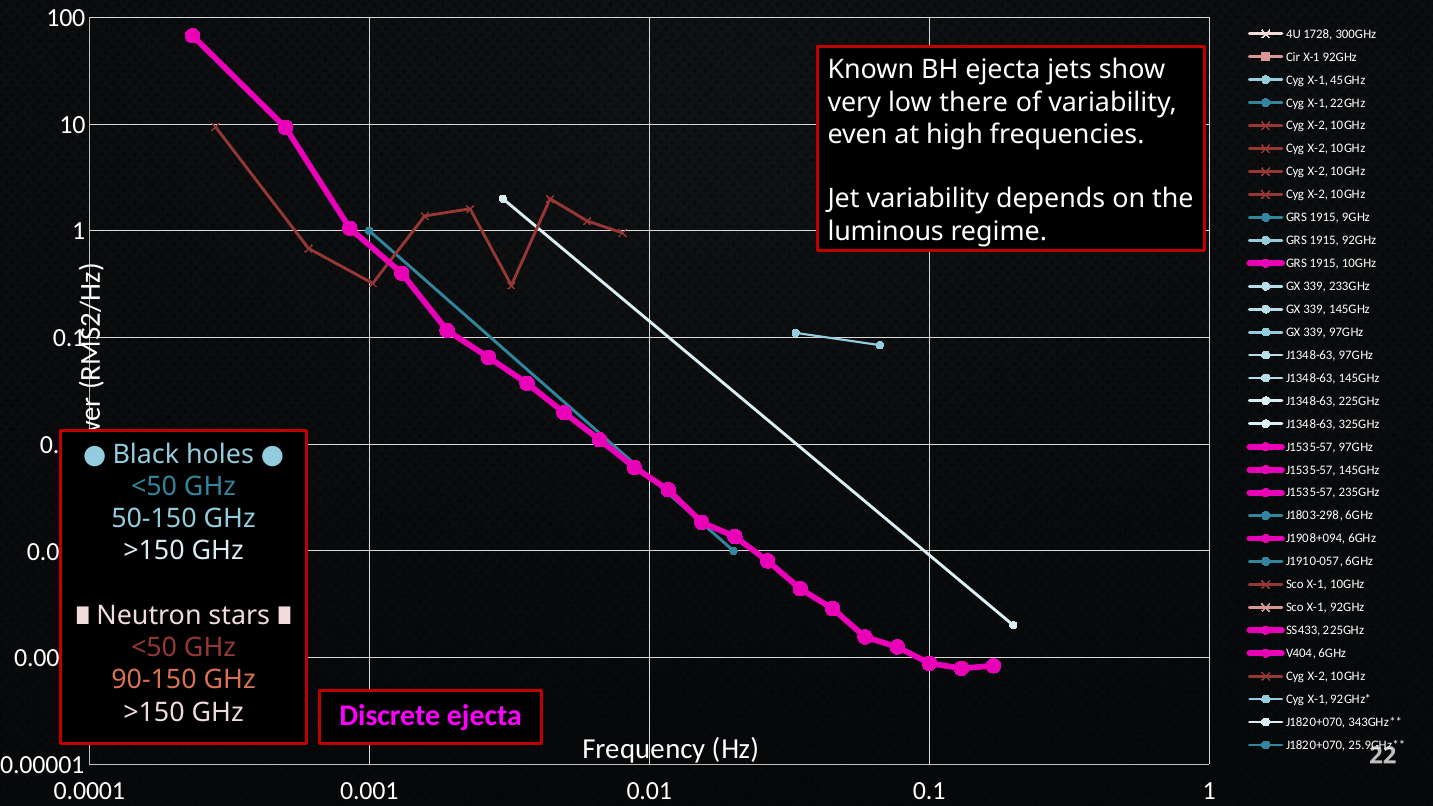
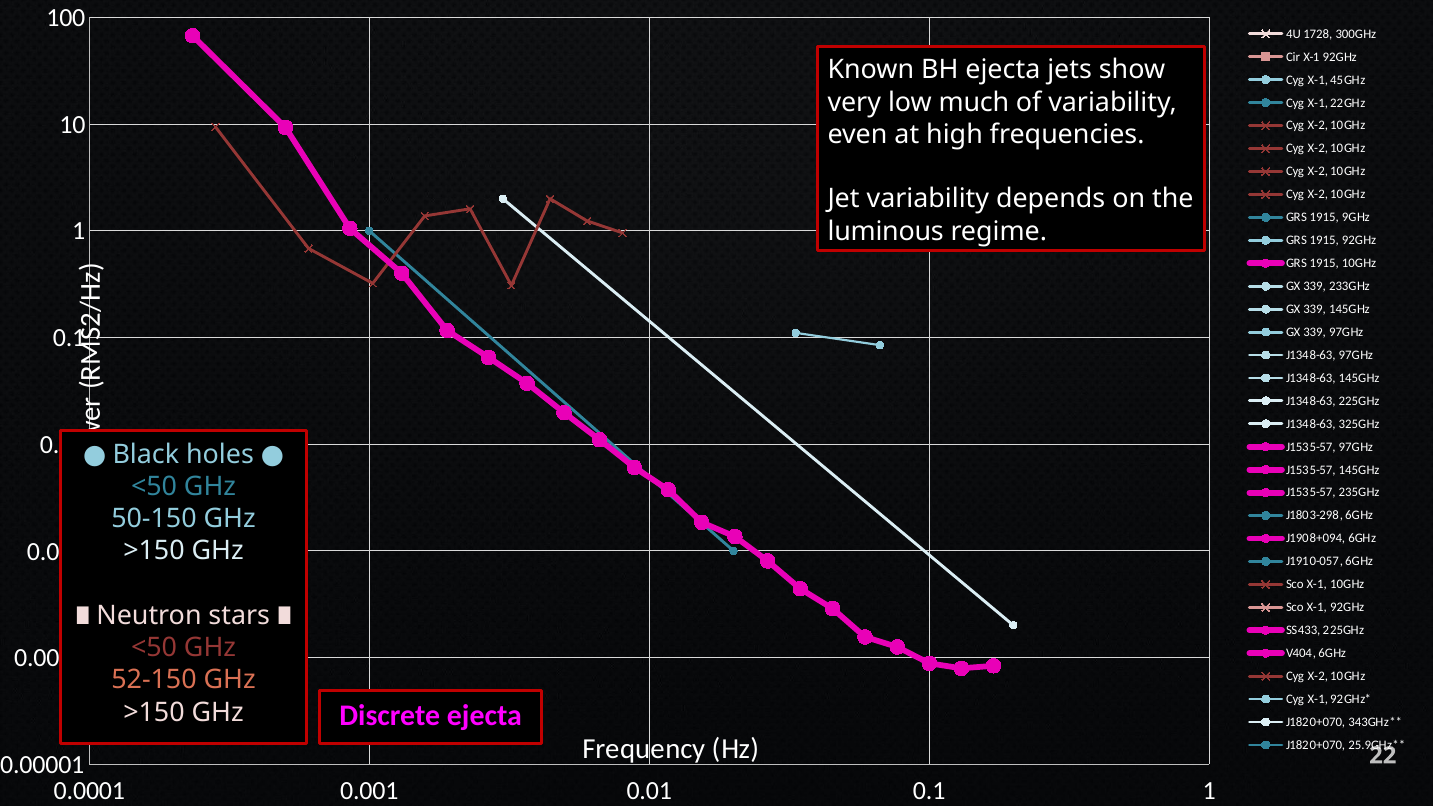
there: there -> much (974, 102)
90-150: 90-150 -> 52-150 (154, 680)
